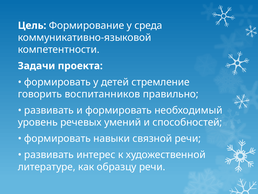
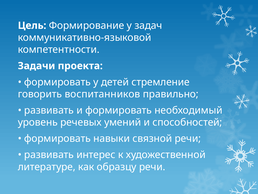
среда: среда -> задач (148, 25)
